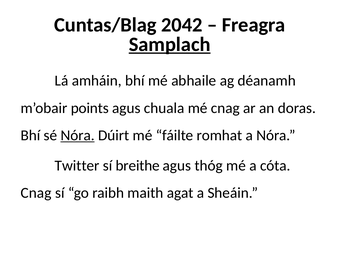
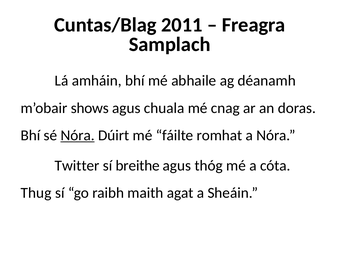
2042: 2042 -> 2011 (182, 25)
Samplach underline: present -> none (170, 45)
points: points -> shows (90, 108)
Cnag: Cnag -> Thug (36, 193)
